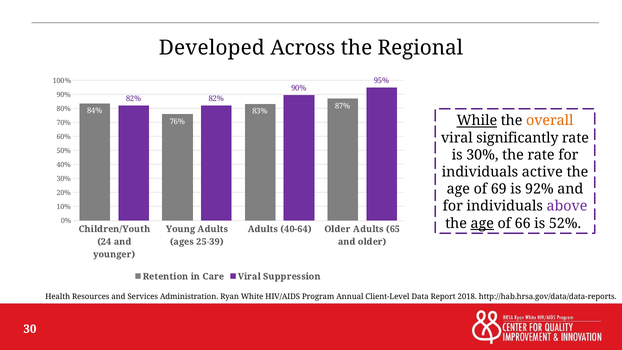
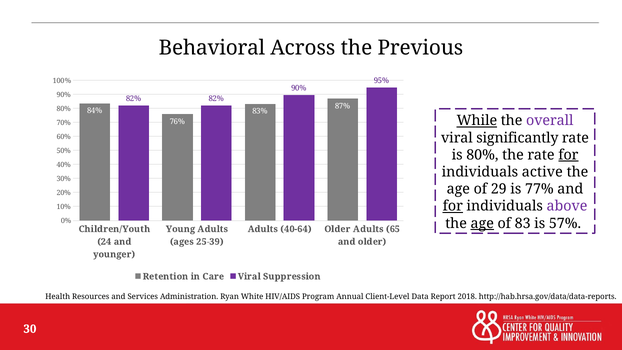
Developed: Developed -> Behavioral (212, 48)
Regional: Regional -> Previous (420, 48)
overall colour: orange -> purple (550, 121)
is 30%: 30% -> 80% (482, 155)
for underline: none -> present (568, 155)
69: 69 -> 29 (499, 189)
92%: 92% -> 77% (539, 189)
for underline: none -> present (453, 206)
66: 66 -> 83 (523, 223)
52%: 52% -> 57% (565, 223)
